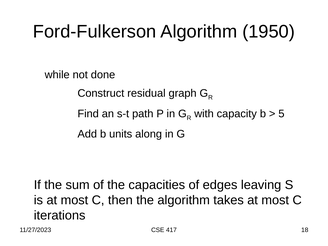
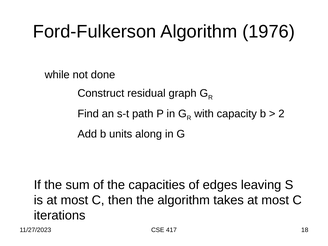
1950: 1950 -> 1976 (269, 32)
5: 5 -> 2 (281, 114)
